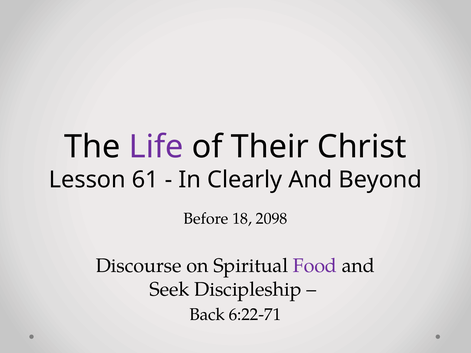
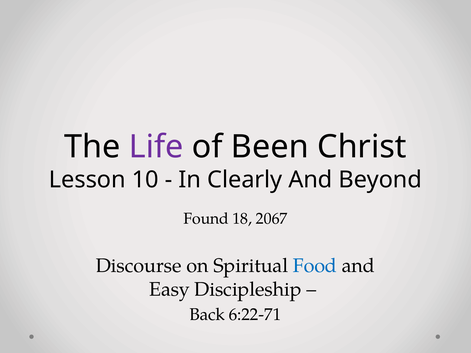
Their: Their -> Been (270, 147)
61: 61 -> 10 (145, 180)
Before: Before -> Found (206, 219)
2098: 2098 -> 2067 (272, 219)
Food colour: purple -> blue (315, 266)
Seek: Seek -> Easy (170, 290)
